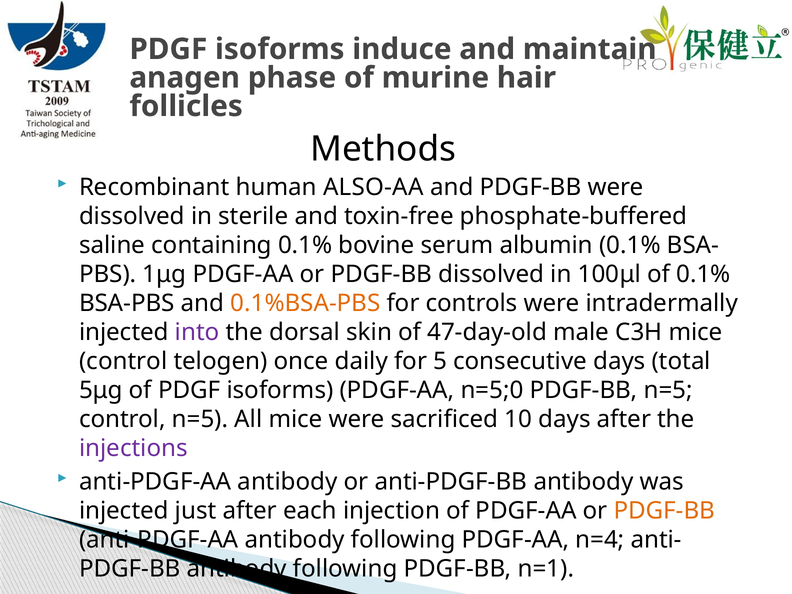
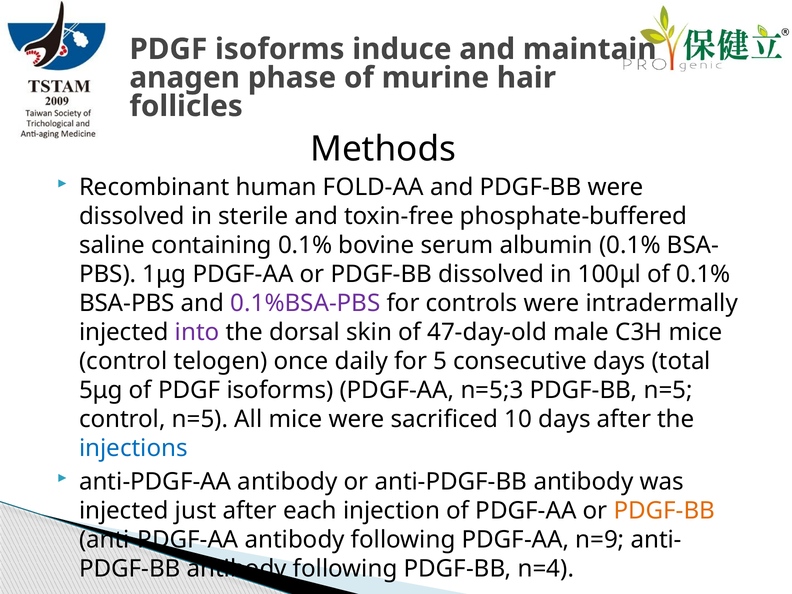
ALSO-AA: ALSO-AA -> FOLD-AA (373, 187)
0.1%BSA-PBS colour: orange -> purple (305, 303)
n=5;0: n=5;0 -> n=5;3 (492, 390)
injections colour: purple -> blue (133, 448)
n=4: n=4 -> n=9 (600, 540)
n=1: n=1 -> n=4 (546, 569)
